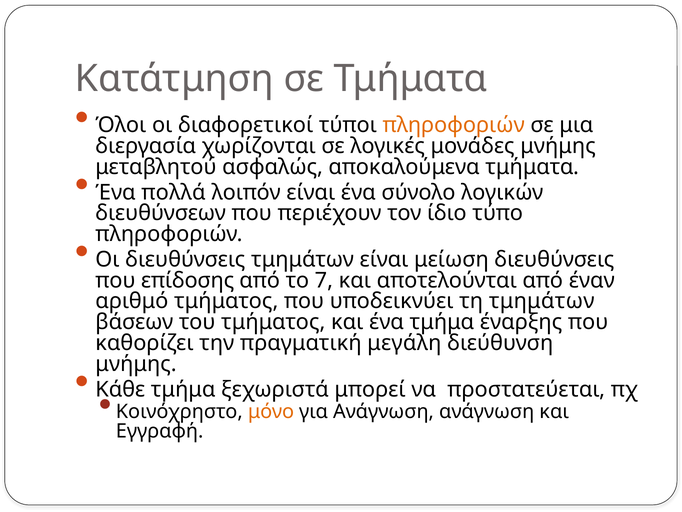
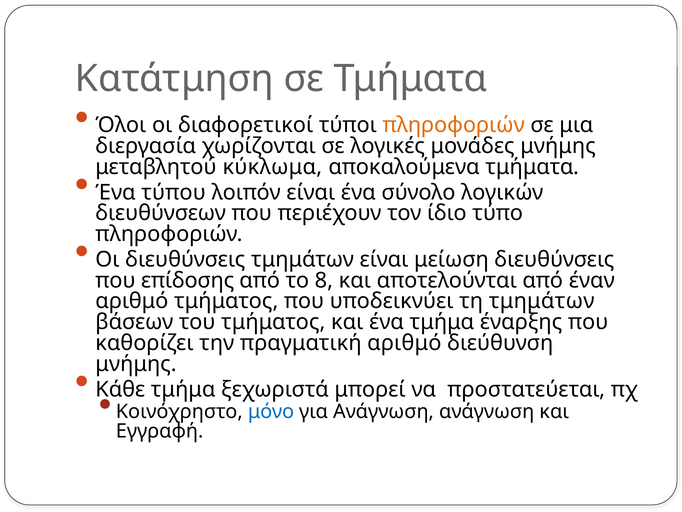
ασφαλώς: ασφαλώς -> κύκλωμα (272, 167)
πολλά: πολλά -> τύπου (174, 192)
7: 7 -> 8 (324, 280)
πραγματική μεγάλη: μεγάλη -> αριθμό (404, 343)
μόνο colour: orange -> blue (271, 411)
